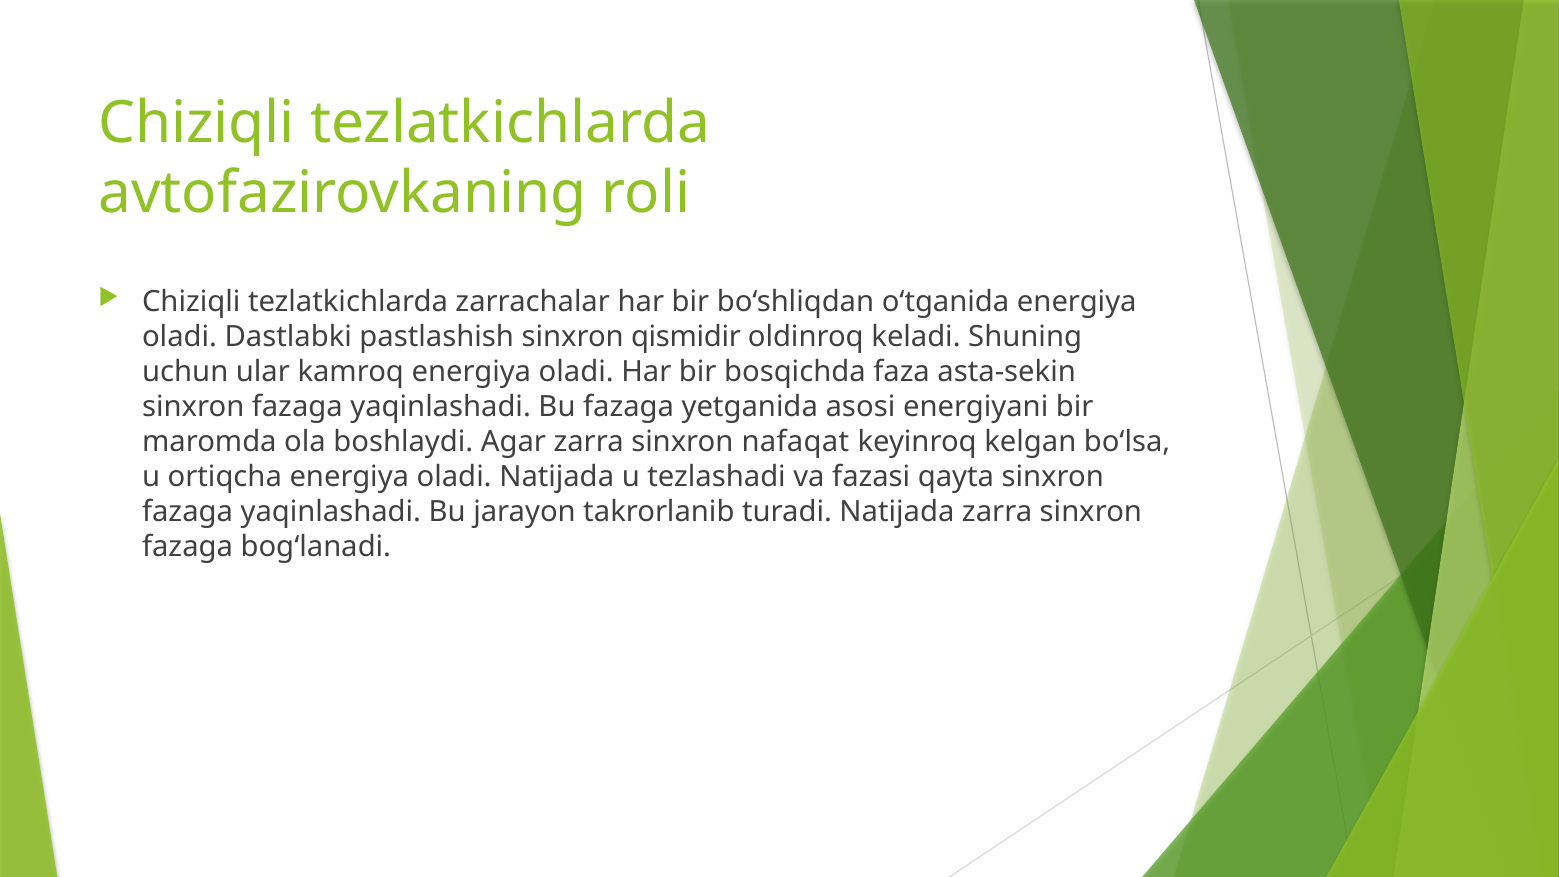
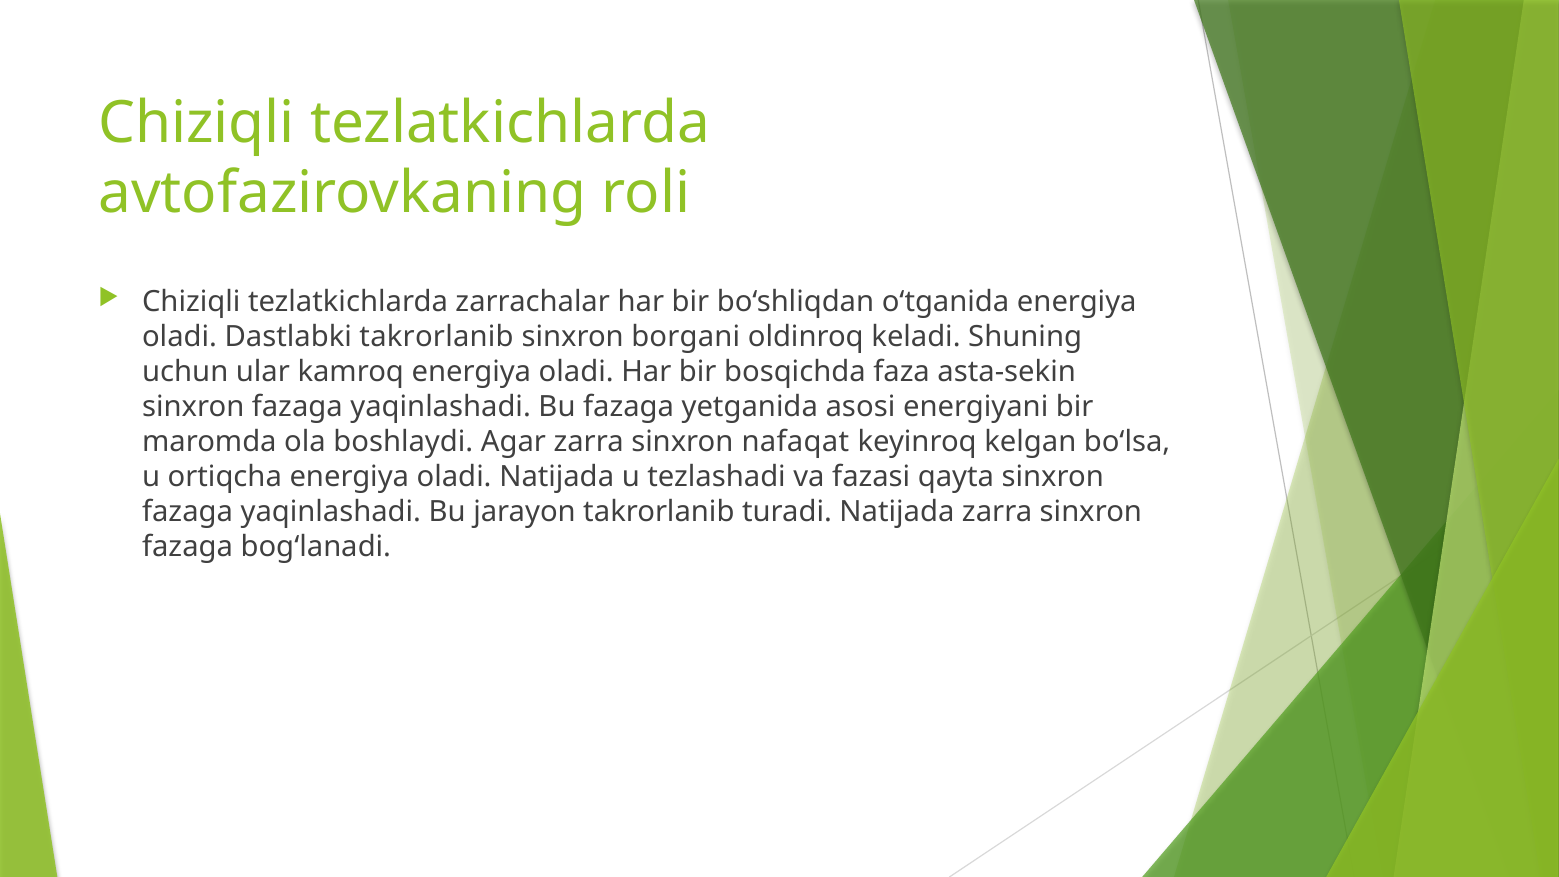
Dastlabki pastlashish: pastlashish -> takrorlanib (437, 337)
qismidir: qismidir -> borgani (686, 337)
